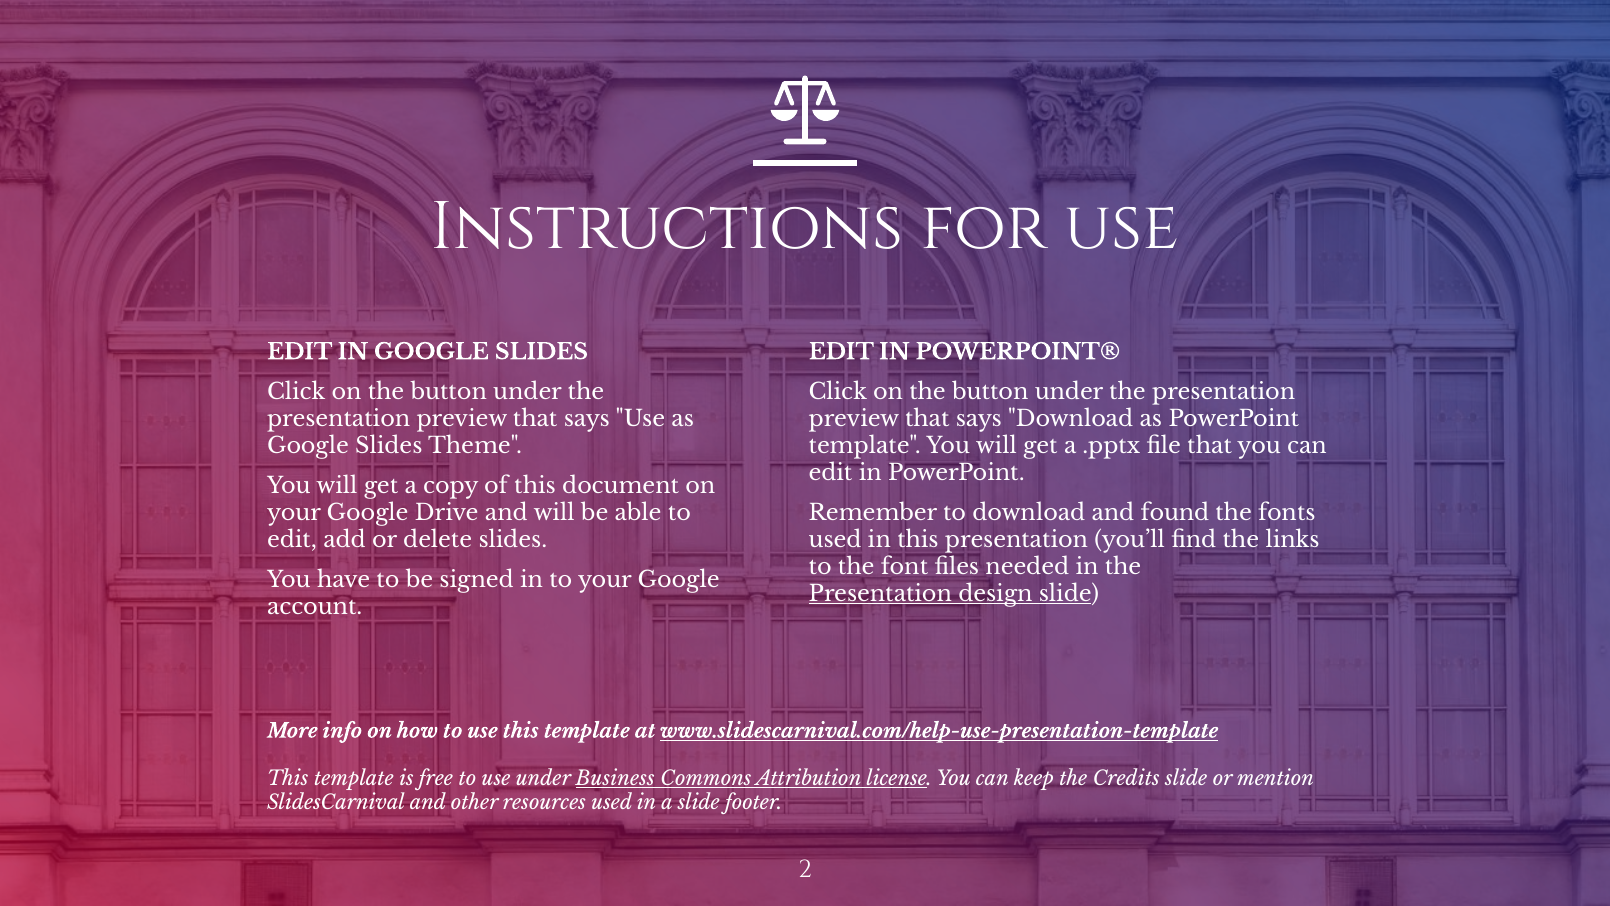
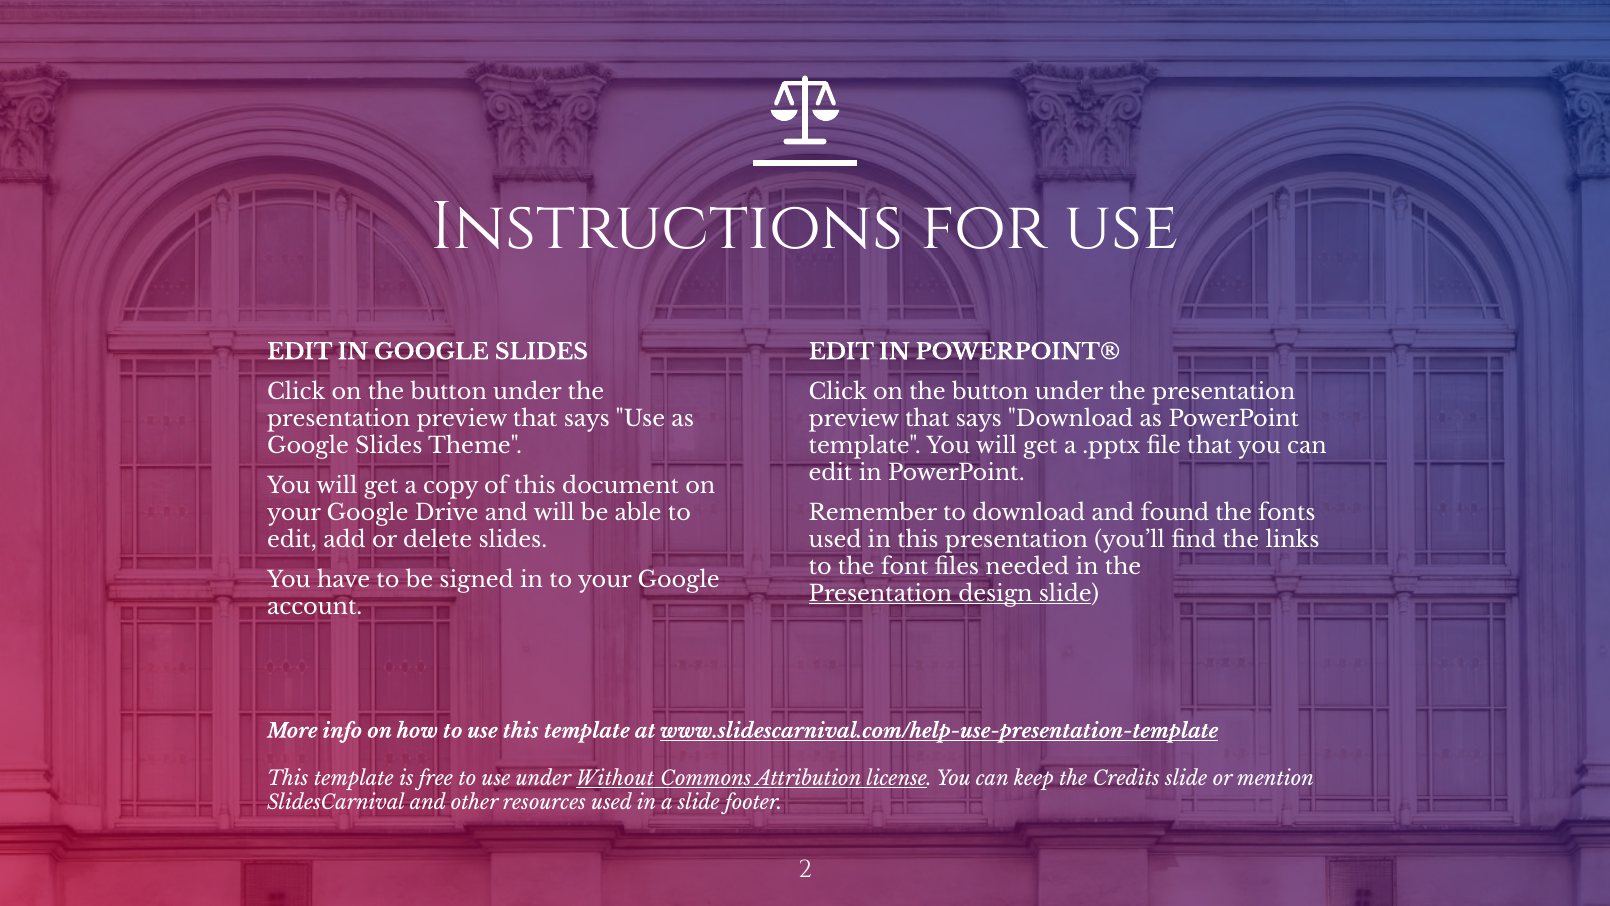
Business: Business -> Without (615, 778)
